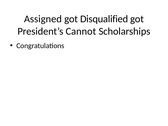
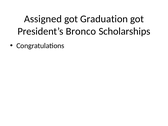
Disqualified: Disqualified -> Graduation (104, 19)
Cannot: Cannot -> Bronco (81, 31)
